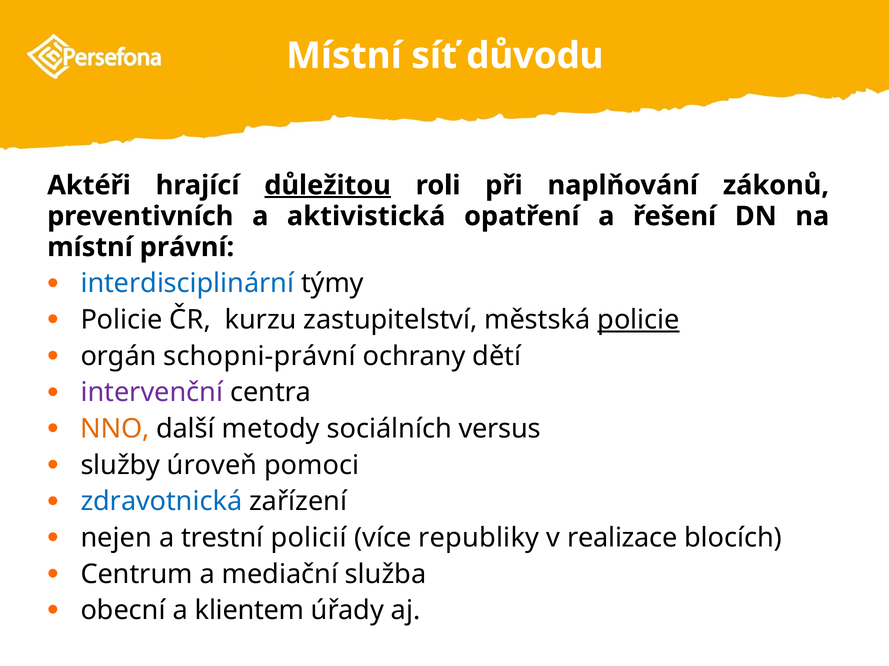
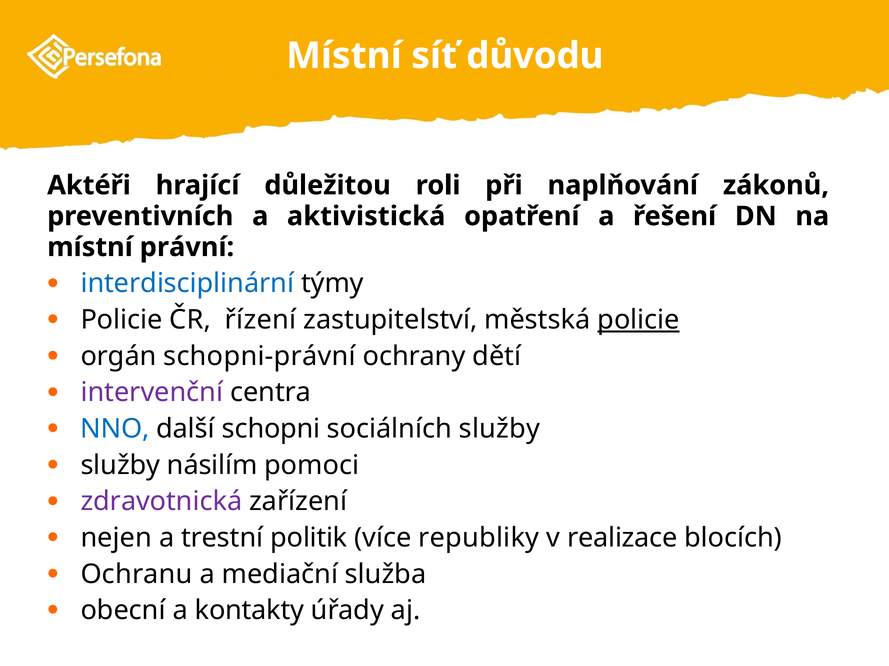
důležitou underline: present -> none (328, 186)
kurzu: kurzu -> řízení (260, 320)
NNO colour: orange -> blue (115, 429)
metody: metody -> schopni (271, 429)
sociálních versus: versus -> služby (500, 429)
úroveň: úroveň -> násilím (212, 466)
zdravotnická colour: blue -> purple (161, 502)
policií: policií -> politik (309, 538)
Centrum: Centrum -> Ochranu (136, 575)
klientem: klientem -> kontakty (249, 611)
